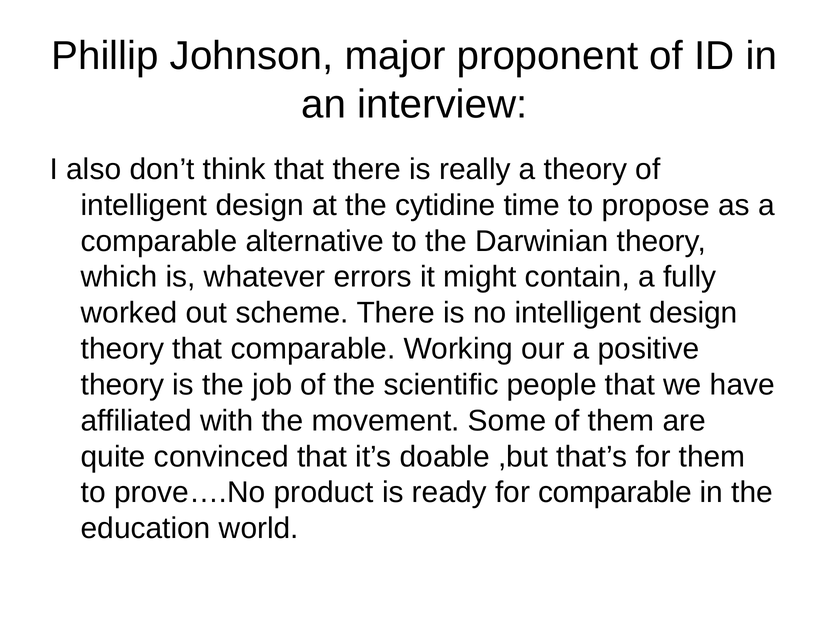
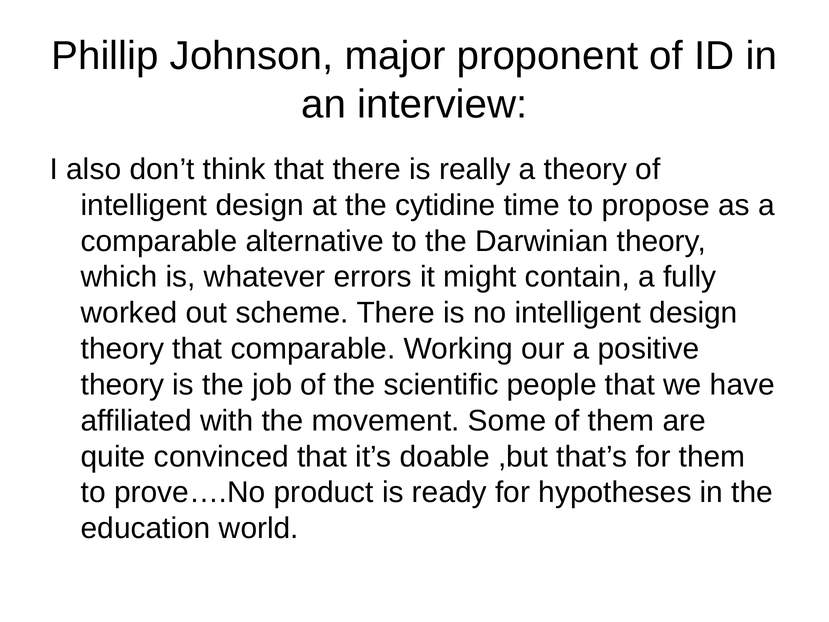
for comparable: comparable -> hypotheses (615, 492)
